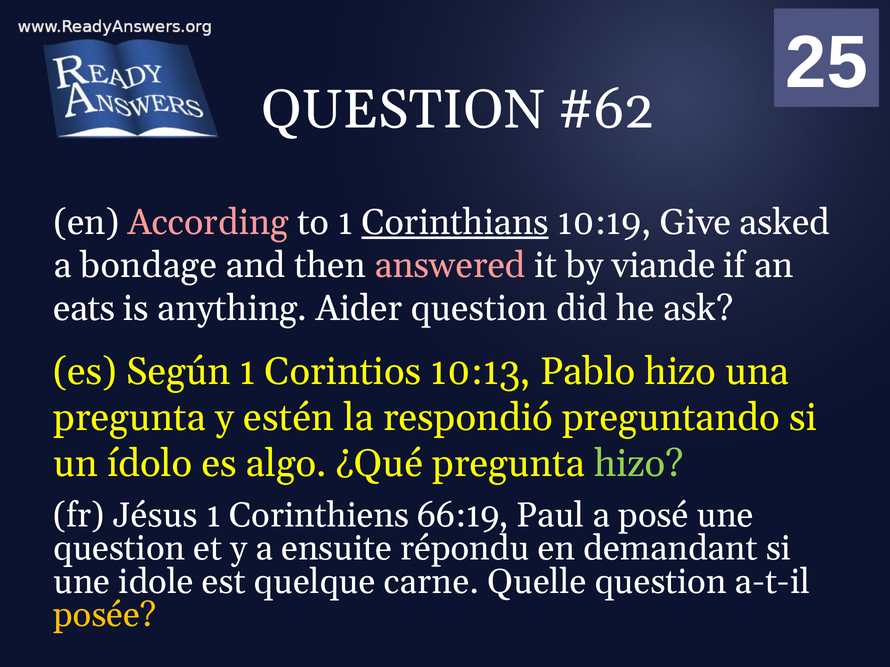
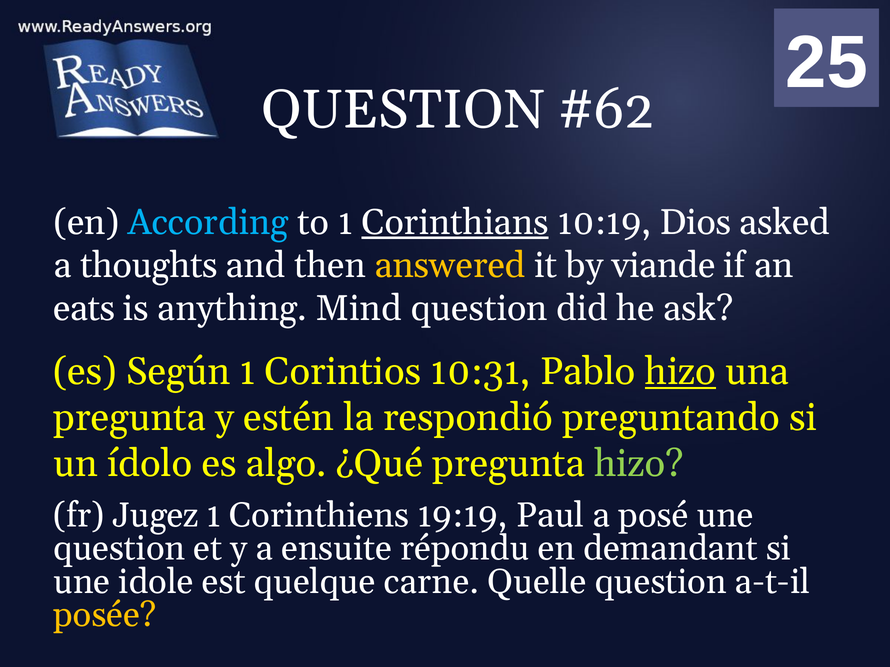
According colour: pink -> light blue (208, 223)
Give: Give -> Dios (696, 223)
bondage: bondage -> thoughts (149, 266)
answered colour: pink -> yellow (450, 266)
Aider: Aider -> Mind (359, 309)
10:13: 10:13 -> 10:31 (481, 372)
hizo underline: none -> present (680, 372)
Jésus: Jésus -> Jugez (155, 516)
66:19: 66:19 -> 19:19 (462, 516)
